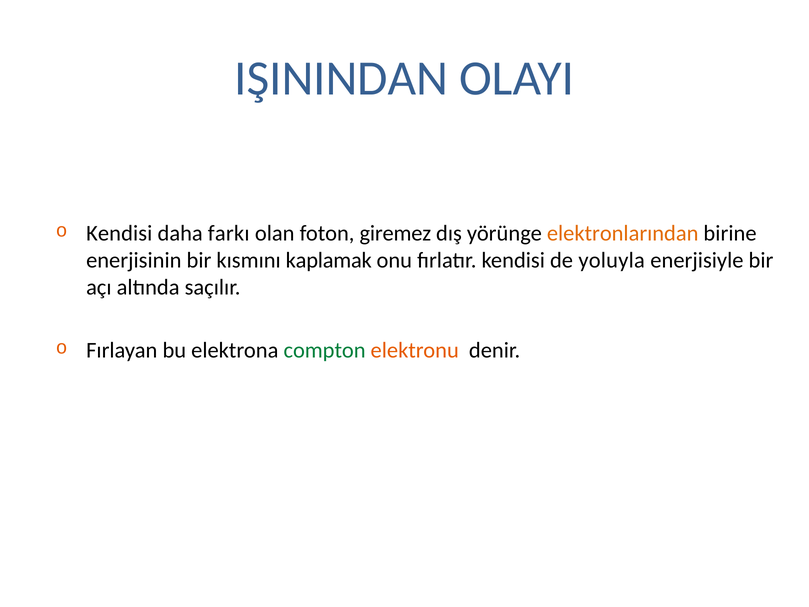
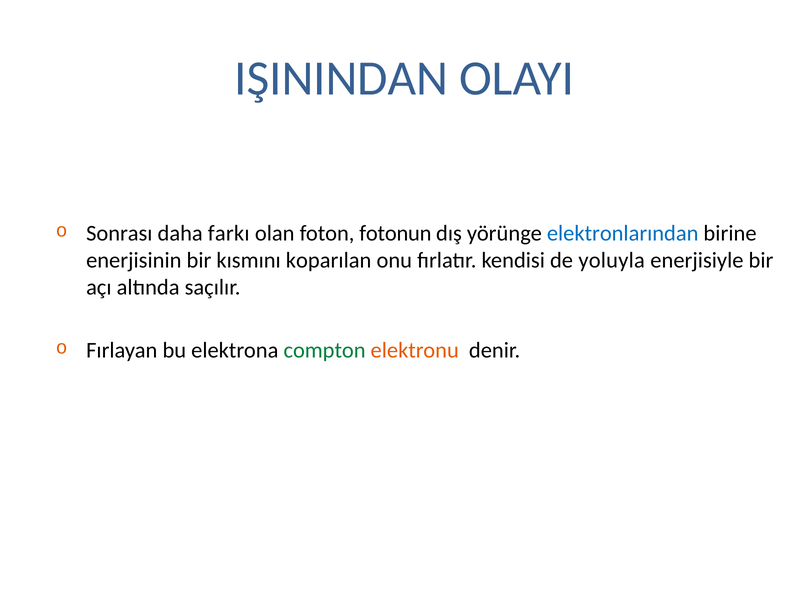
Kendisi: Kendisi -> Sonrası (119, 233)
giremez: giremez -> fotonun (395, 233)
elektronlarından colour: orange -> blue (623, 233)
kaplamak: kaplamak -> koparılan (329, 260)
